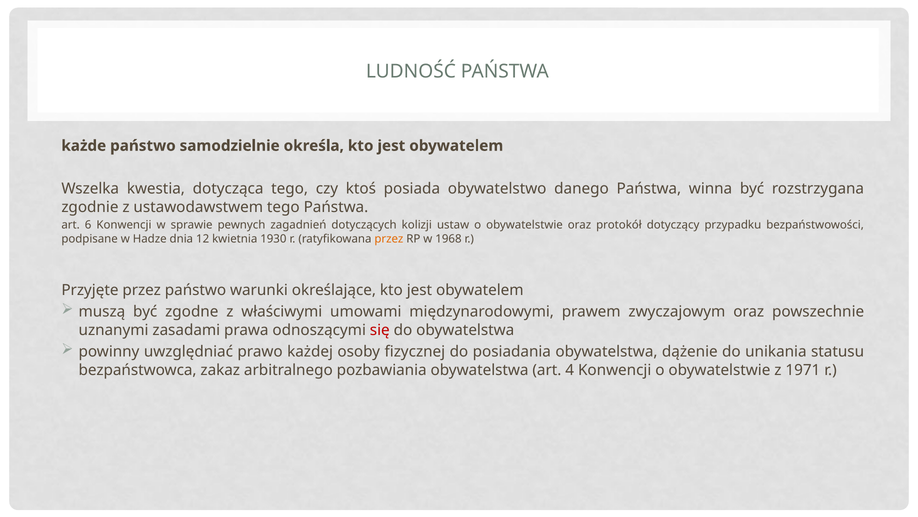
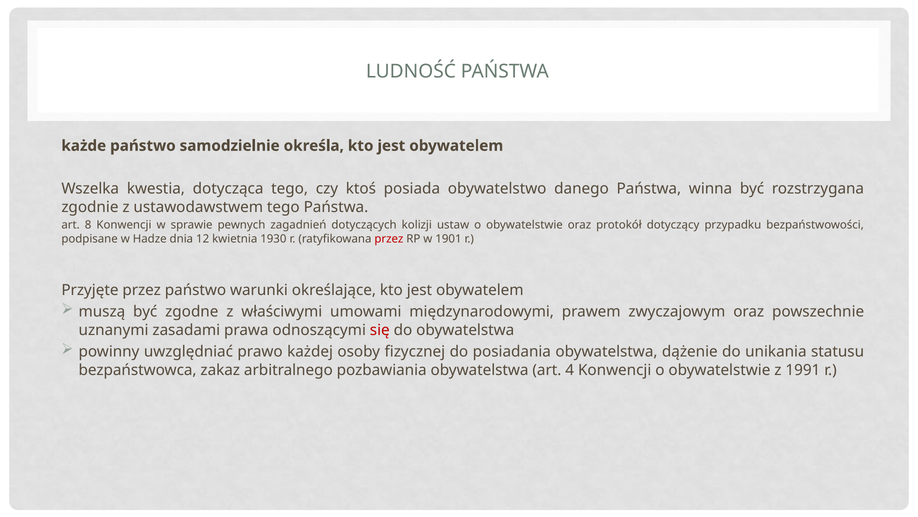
6: 6 -> 8 (88, 225)
przez colour: orange -> red (389, 239)
1968: 1968 -> 1901 (448, 239)
1971: 1971 -> 1991 (803, 370)
